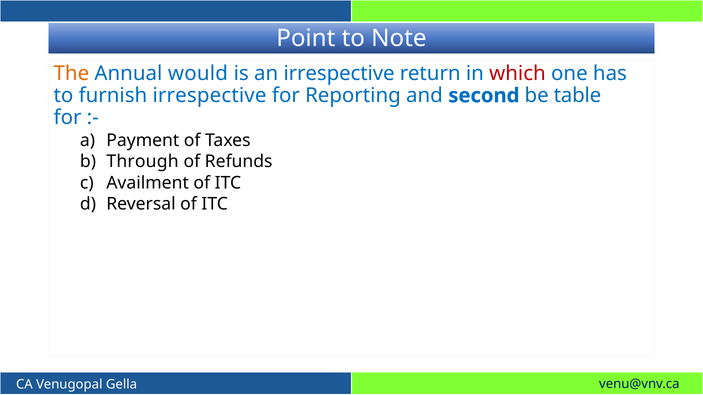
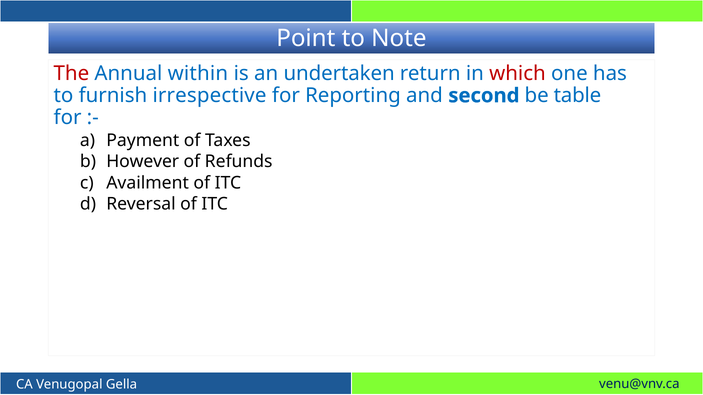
The colour: orange -> red (71, 74)
would: would -> within (198, 74)
an irrespective: irrespective -> undertaken (339, 74)
Through: Through -> However (143, 162)
